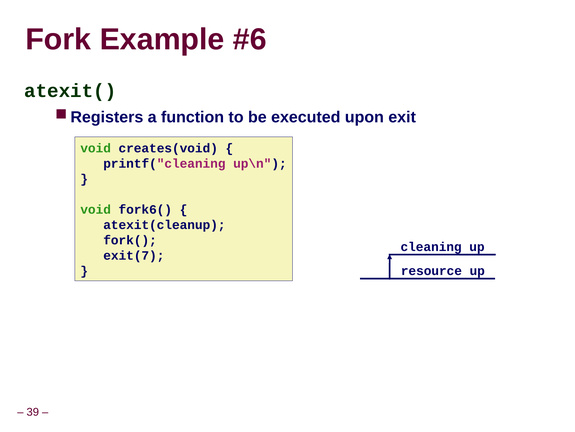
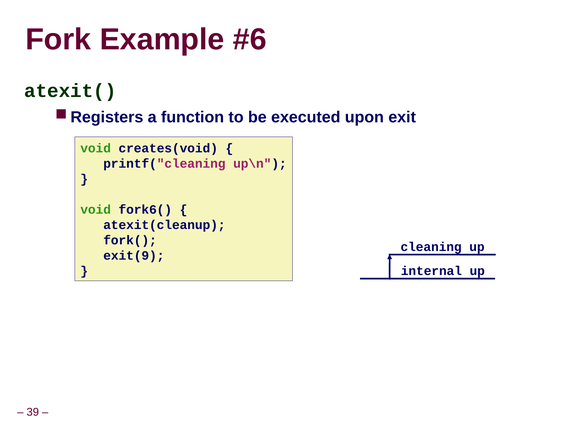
exit(7: exit(7 -> exit(9 (134, 255)
resource: resource -> internal (431, 270)
